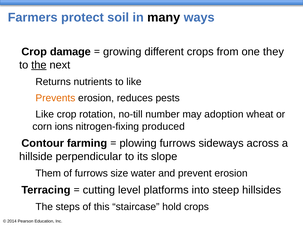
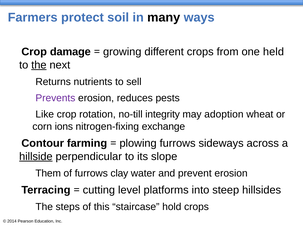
they: they -> held (273, 52)
to like: like -> sell (134, 82)
Prevents colour: orange -> purple (55, 98)
number: number -> integrity (163, 115)
produced: produced -> exchange (163, 127)
hillside underline: none -> present (36, 157)
size: size -> clay (119, 173)
